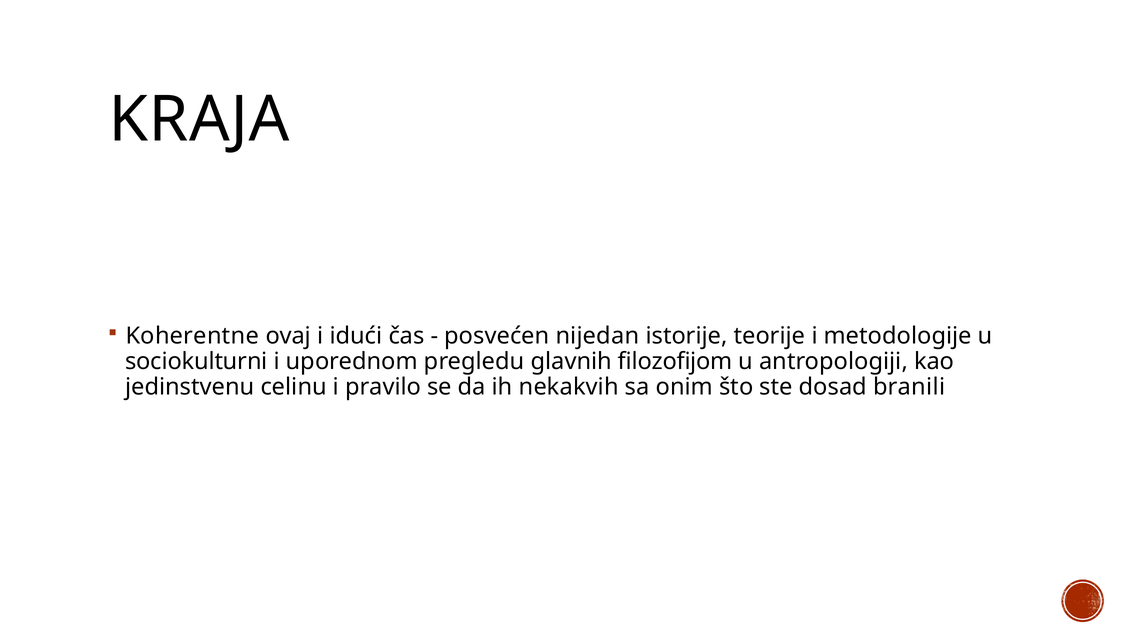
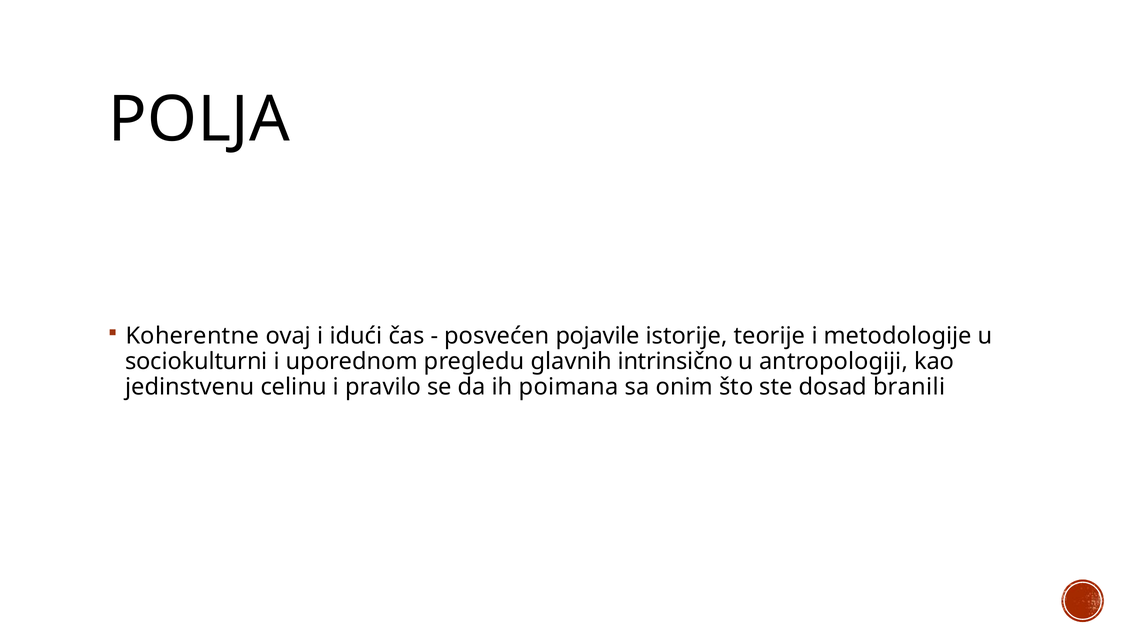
KRAJA: KRAJA -> POLJA (199, 120)
nijedan: nijedan -> pojavile (598, 336)
filozofijom: filozofijom -> intrinsično (675, 362)
nekakvih: nekakvih -> poimana (569, 387)
